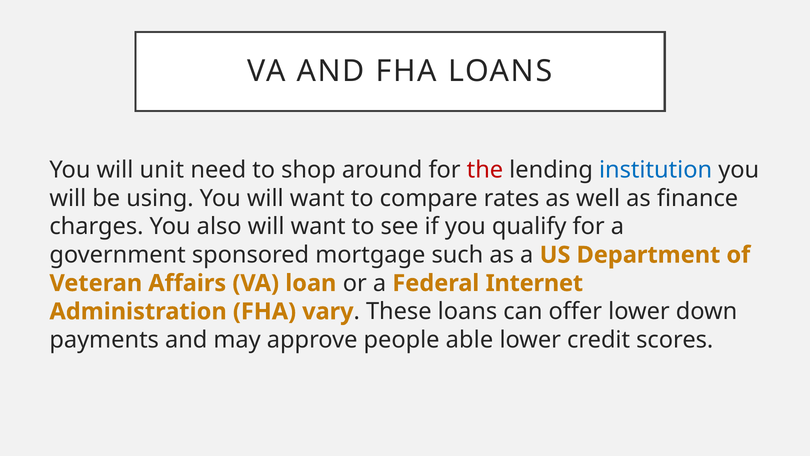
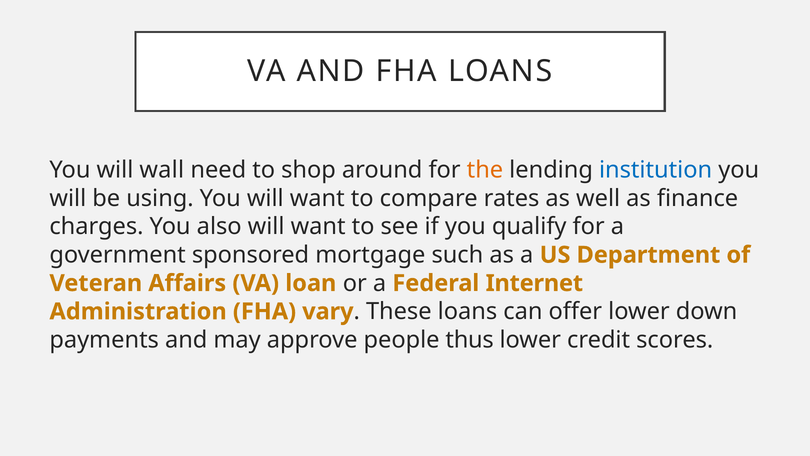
unit: unit -> wall (162, 170)
the colour: red -> orange (485, 170)
able: able -> thus (470, 340)
